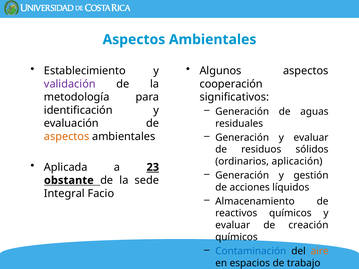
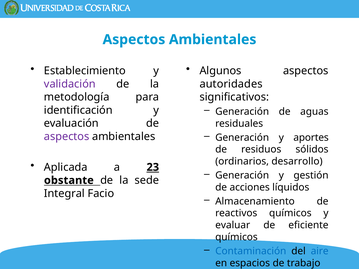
cooperación: cooperación -> autoridades (231, 84)
Generación y evaluar: evaluar -> aportes (311, 138)
aspectos colour: orange -> purple (67, 137)
aplicación: aplicación -> desarrollo (297, 162)
creación: creación -> eficiente (308, 225)
aire colour: orange -> blue (320, 251)
